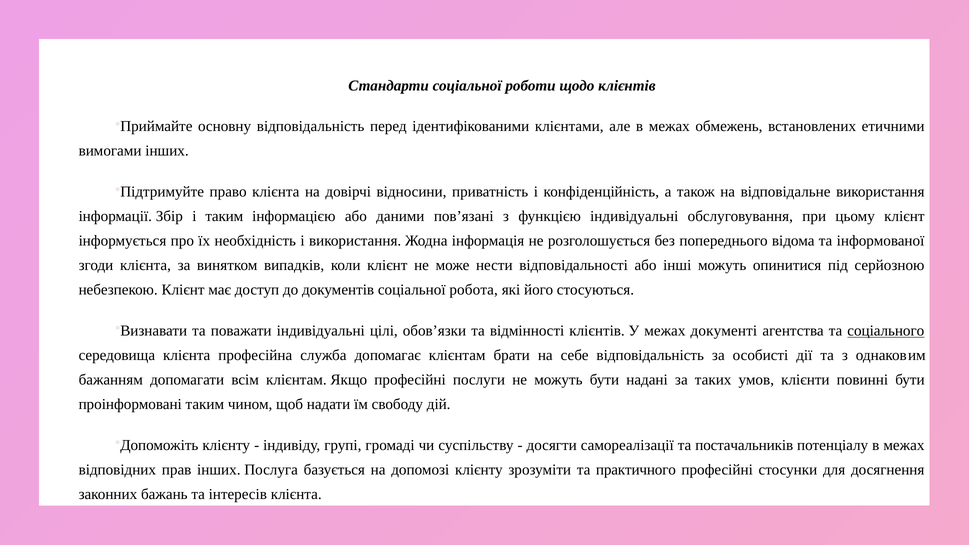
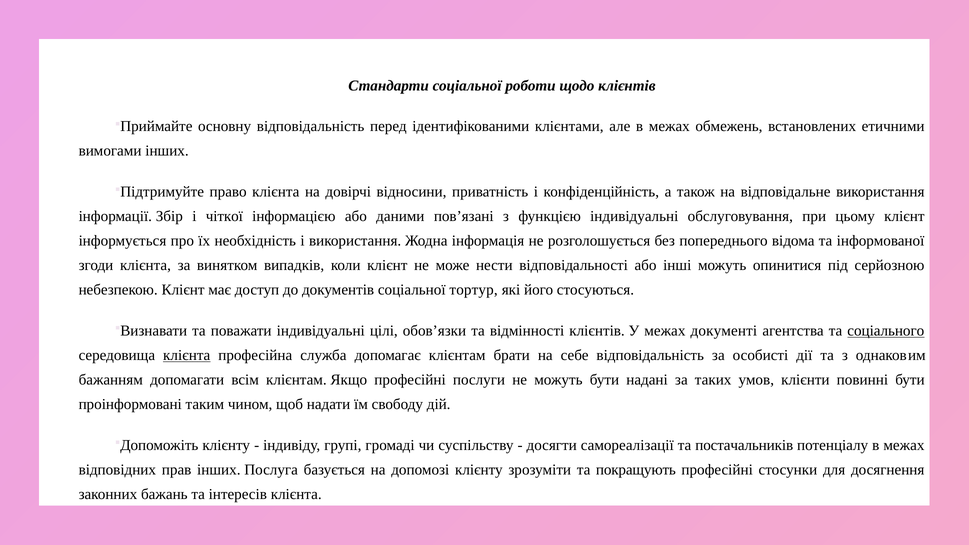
і таким: таким -> чіткої (224, 216)
робота: робота -> тортур (474, 290)
клієнта underline: none -> present (187, 355)
практичного: практичного -> покращують (636, 470)
